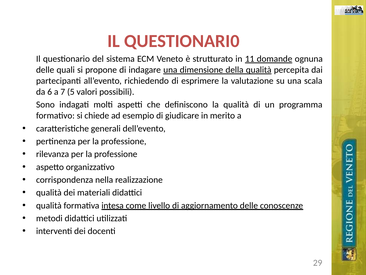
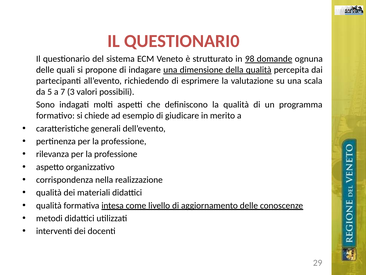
11: 11 -> 98 (250, 59)
6: 6 -> 5 (50, 92)
5: 5 -> 3 (71, 92)
